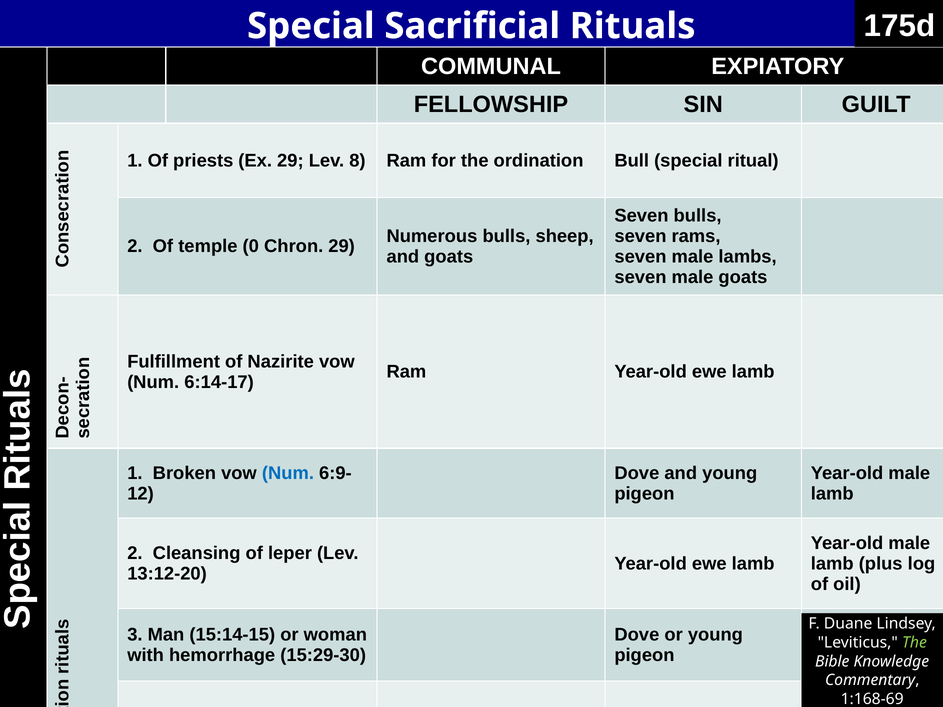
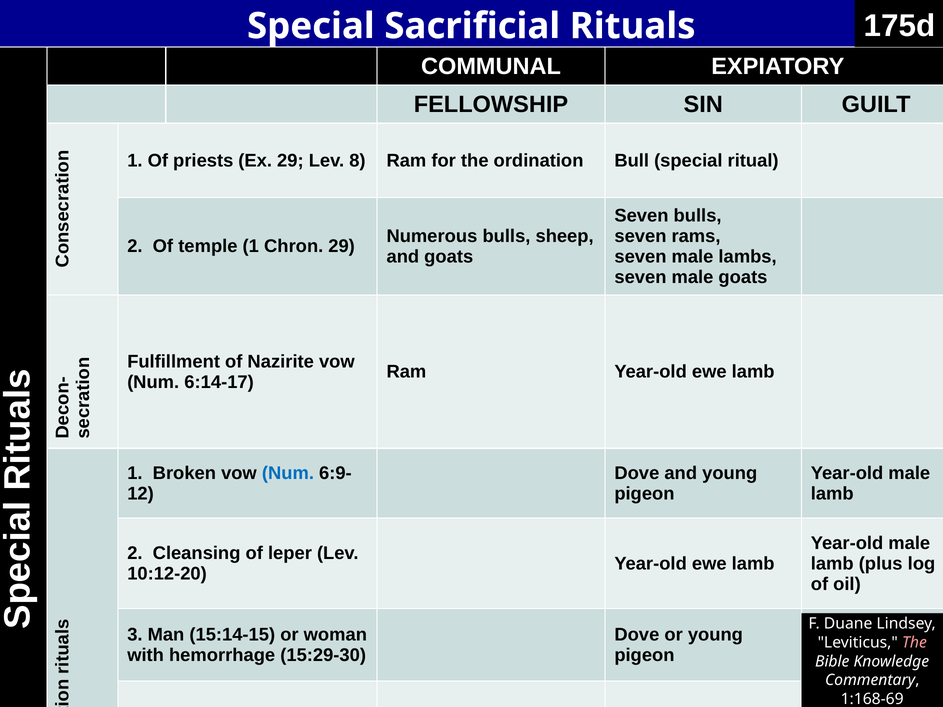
temple 0: 0 -> 1 (251, 247)
13:12-20: 13:12-20 -> 10:12-20 (167, 574)
The colour: light green -> pink (914, 643)
